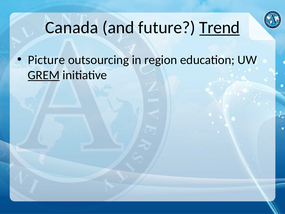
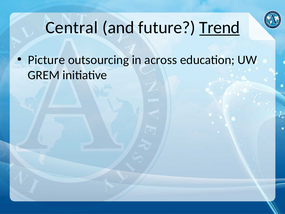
Canada: Canada -> Central (72, 28)
region: region -> across (161, 60)
GREM underline: present -> none (44, 75)
